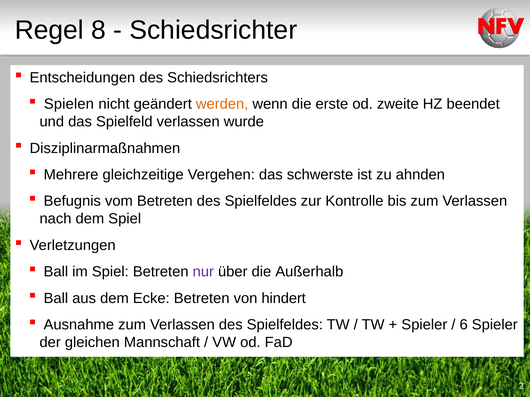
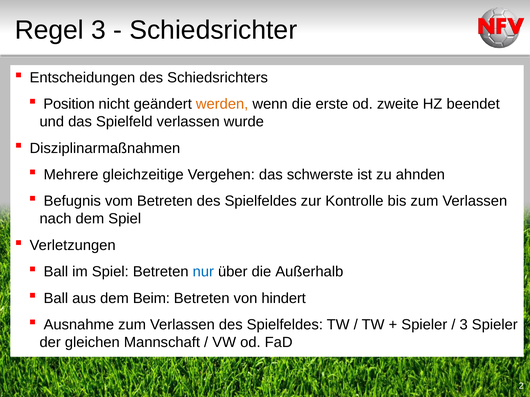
Regel 8: 8 -> 3 (99, 30)
Spielen: Spielen -> Position (69, 104)
nur colour: purple -> blue (203, 272)
Ecke: Ecke -> Beim (151, 299)
6: 6 -> 3 (464, 325)
